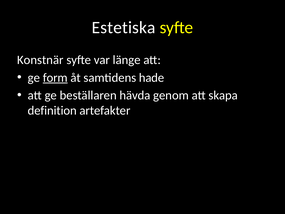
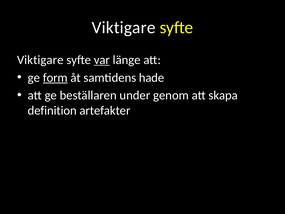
Estetiska: Estetiska -> Viktigare (124, 28)
Konstnär: Konstnär -> Viktigare (40, 60)
var underline: none -> present (102, 60)
hävda: hävda -> under (135, 95)
